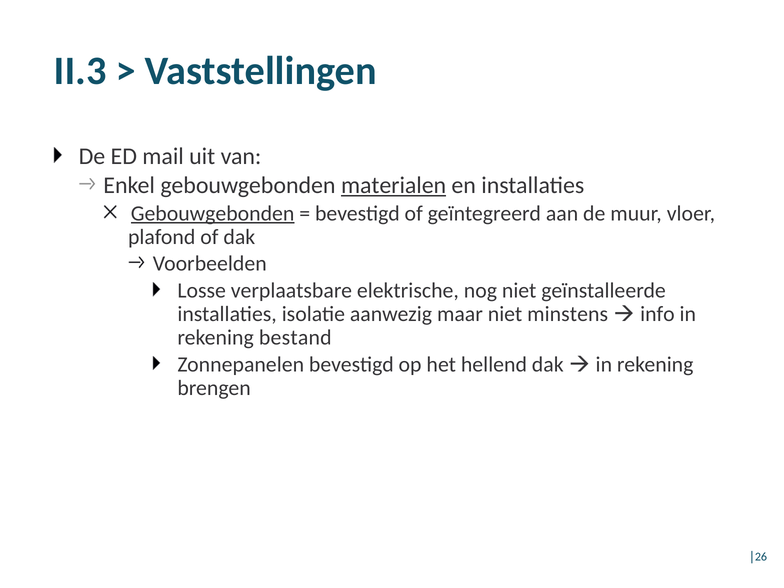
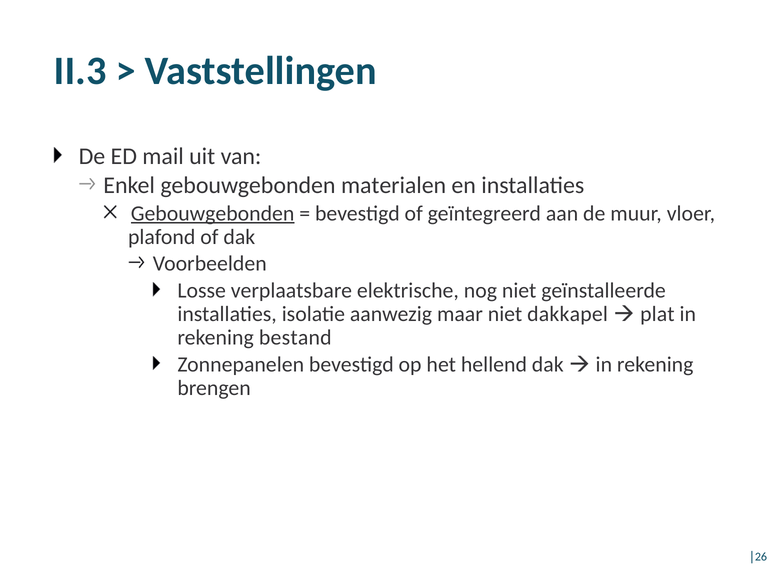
materialen underline: present -> none (394, 185)
minstens: minstens -> dakkapel (568, 314)
info: info -> plat (657, 314)
